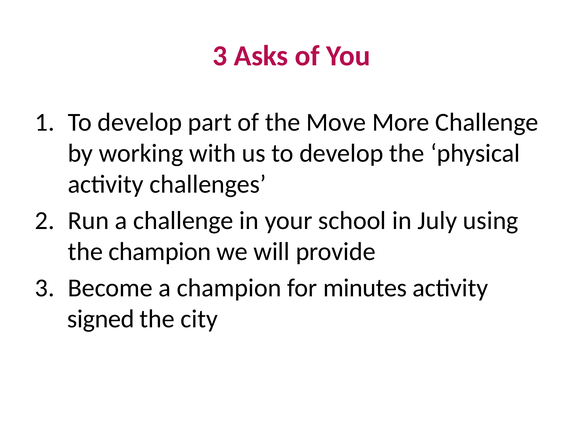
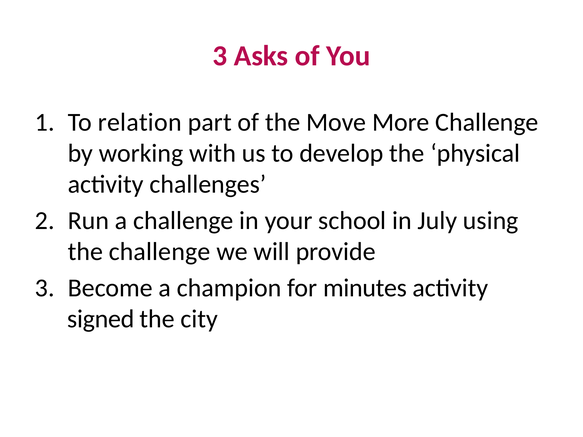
develop: develop -> relation (140, 122)
the champion: champion -> challenge (160, 252)
